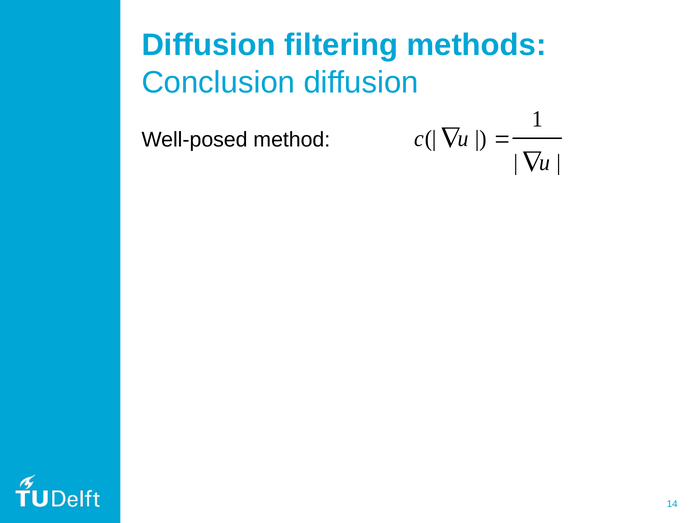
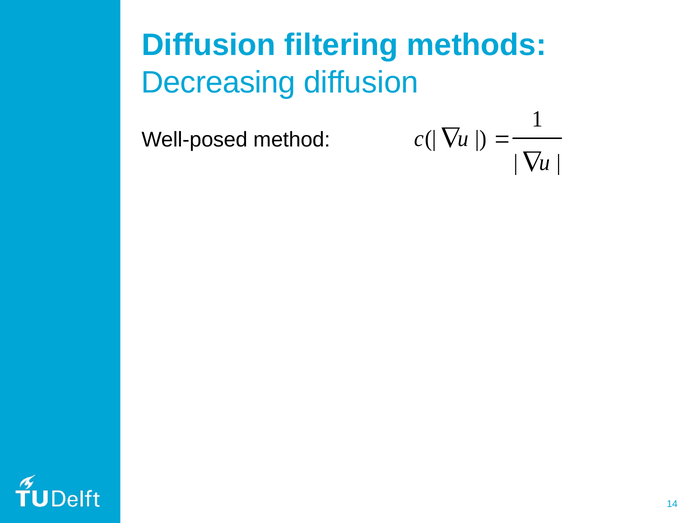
Conclusion: Conclusion -> Decreasing (218, 83)
